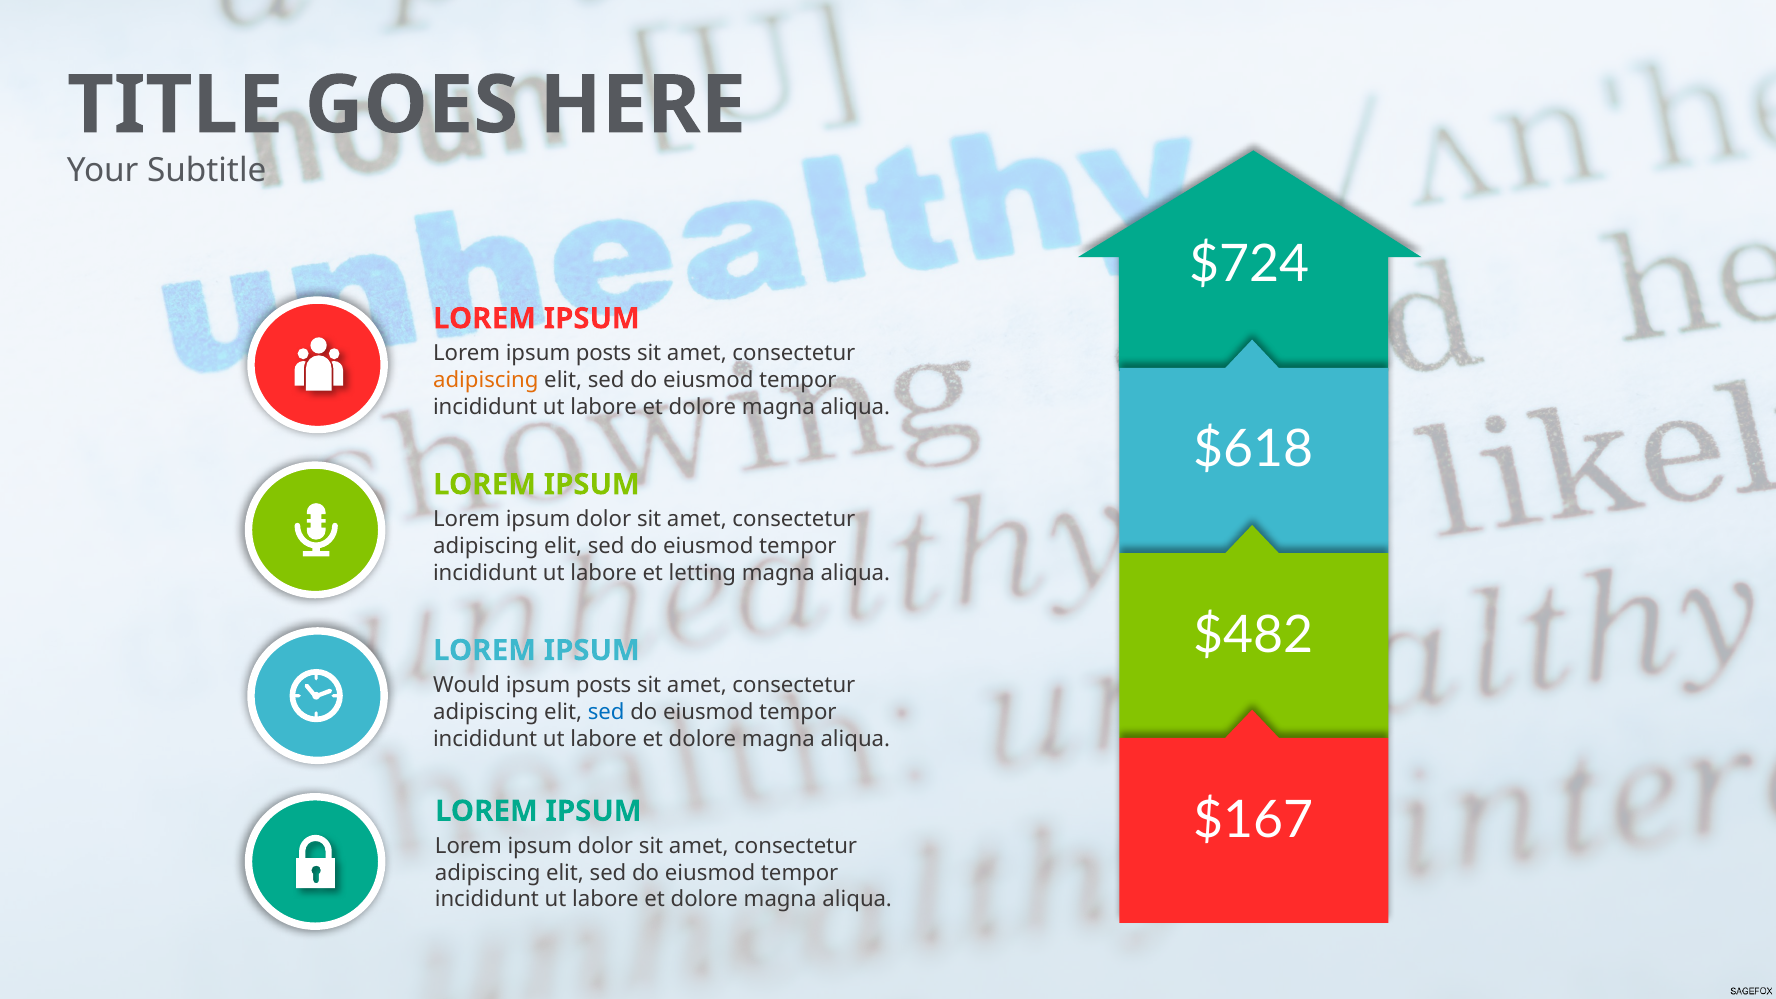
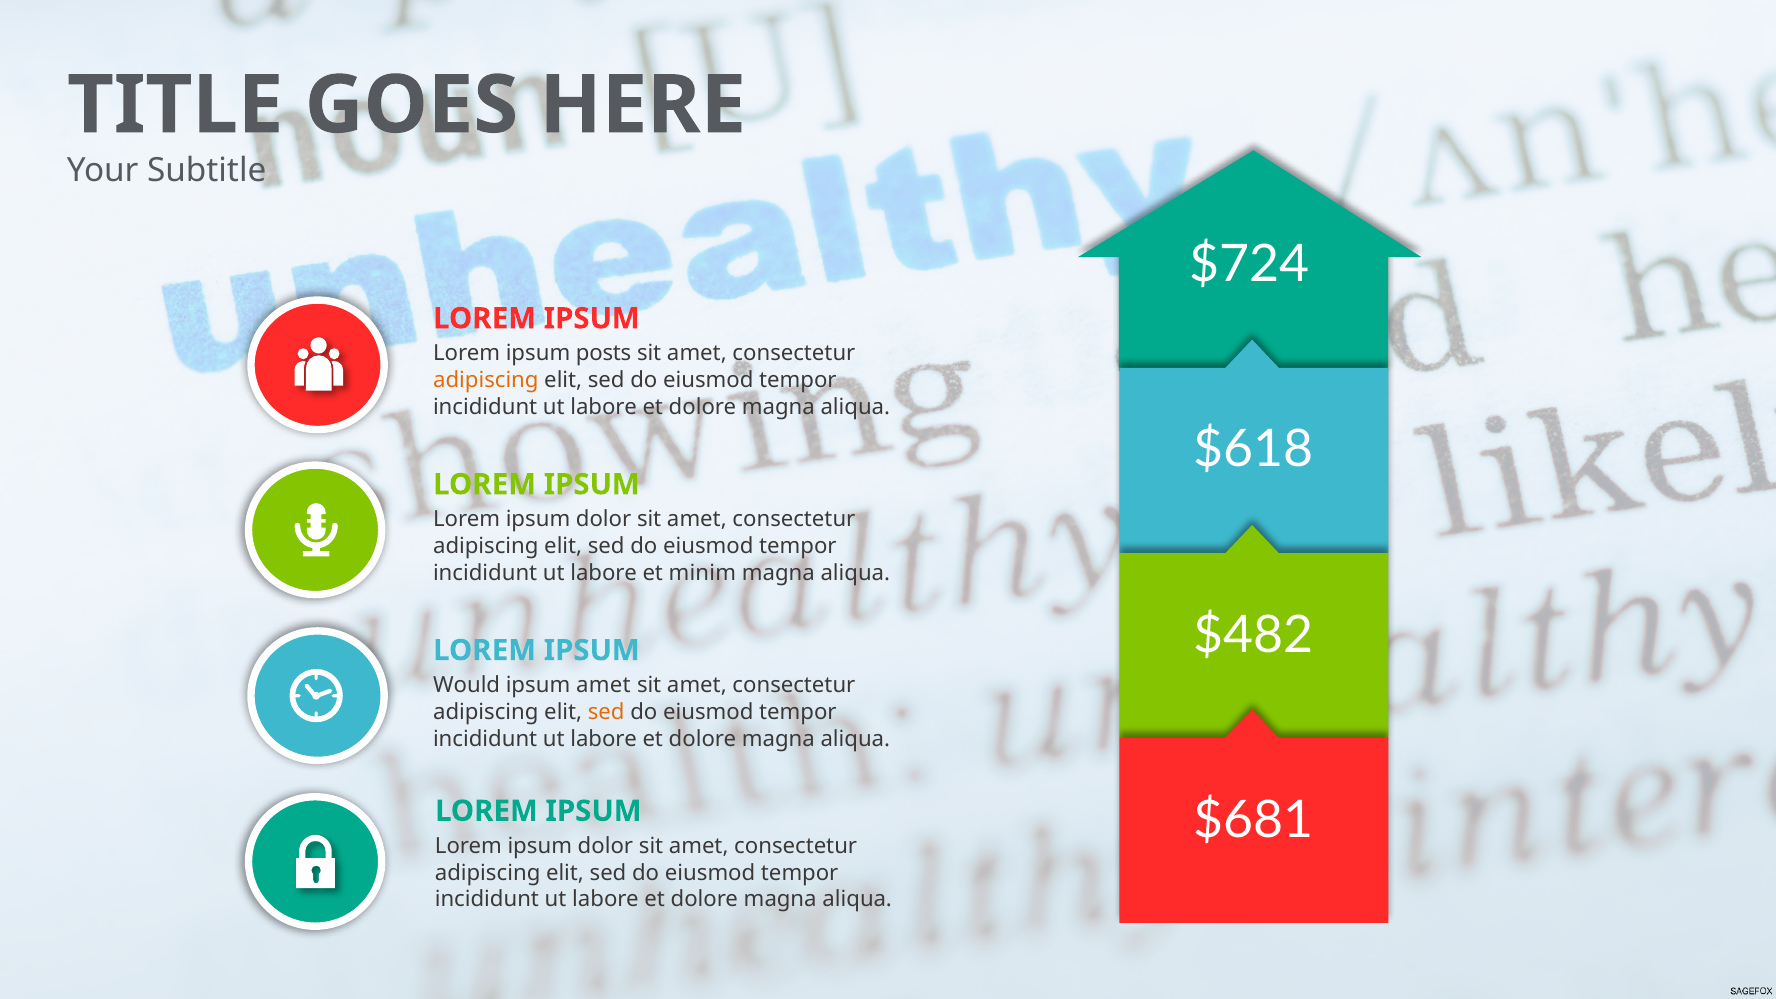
letting: letting -> minim (702, 573)
posts: posts -> amet (603, 685)
sed colour: blue -> orange (606, 712)
$167: $167 -> $681 (1254, 820)
